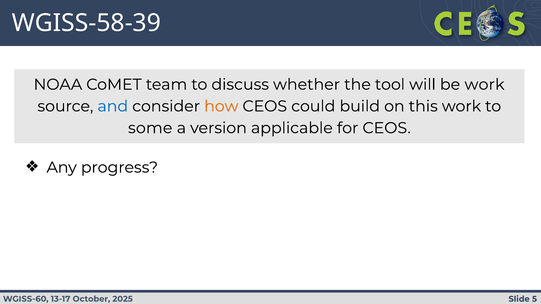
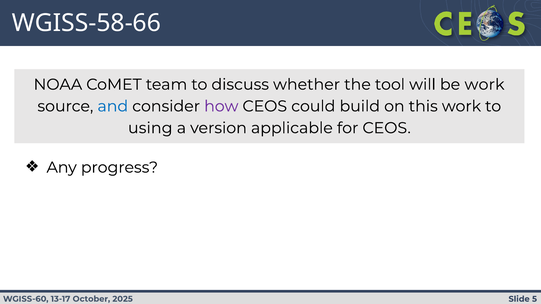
WGISS-58-39: WGISS-58-39 -> WGISS-58-66 (86, 23)
how colour: orange -> purple (221, 106)
some: some -> using (150, 128)
